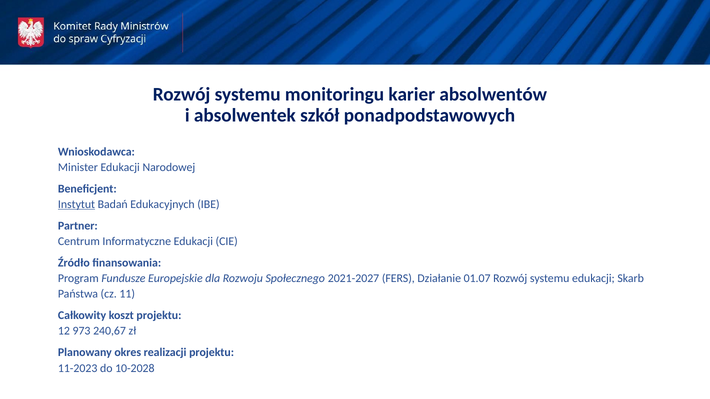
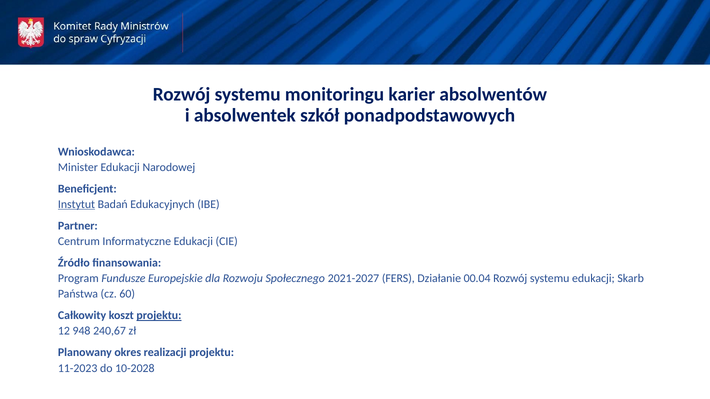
01.07: 01.07 -> 00.04 (477, 279)
11: 11 -> 60 (127, 294)
projektu underline: none -> present (159, 316)
973: 973 -> 948 (81, 331)
